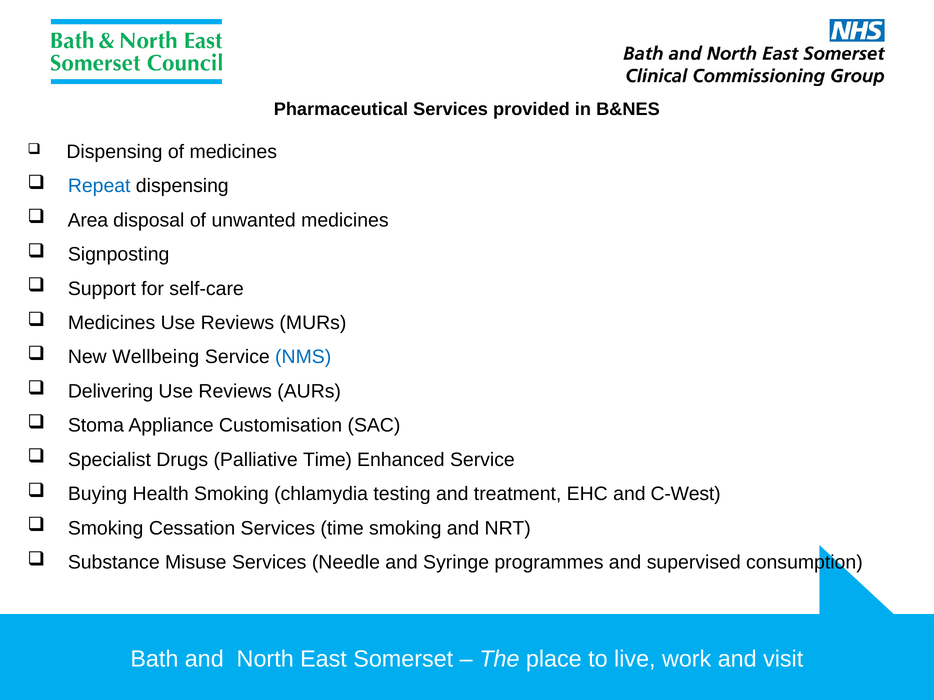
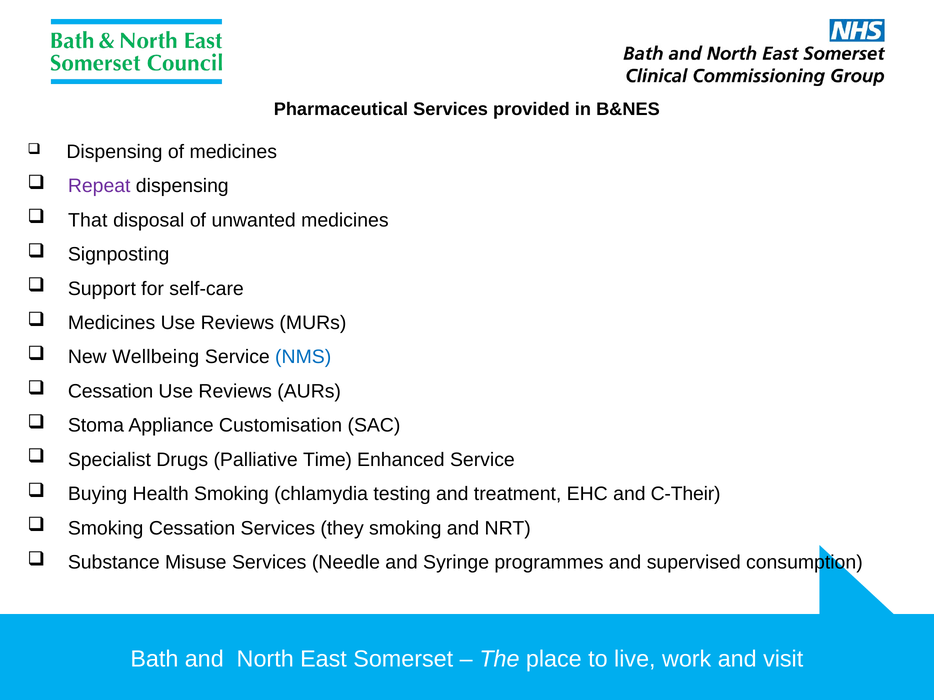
Repeat colour: blue -> purple (99, 186)
Area: Area -> That (88, 220)
Delivering: Delivering -> Cessation (111, 392)
C-West: C-West -> C-Their (686, 494)
Services time: time -> they (342, 528)
